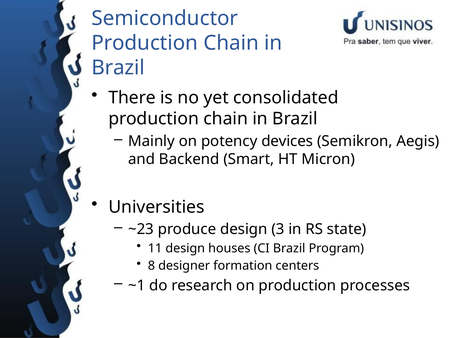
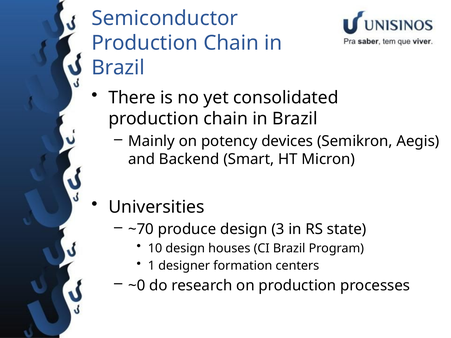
~23: ~23 -> ~70 (141, 230)
11: 11 -> 10 (155, 248)
8: 8 -> 1 (151, 266)
~1: ~1 -> ~0 (137, 286)
